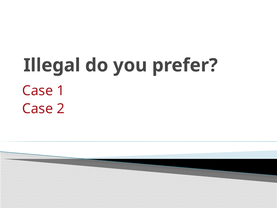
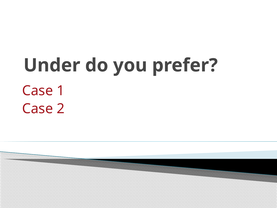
Illegal: Illegal -> Under (52, 65)
